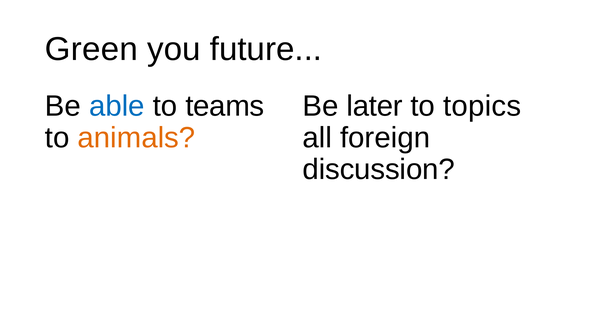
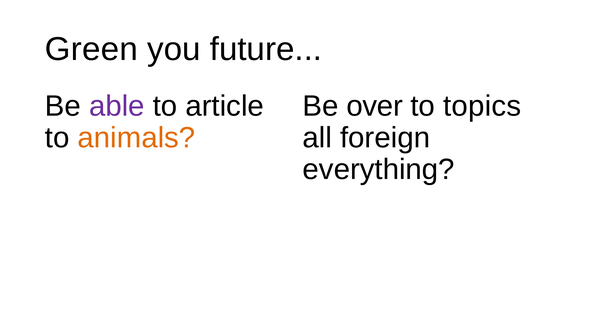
able colour: blue -> purple (117, 106)
teams: teams -> article (225, 106)
later: later -> over (375, 106)
discussion: discussion -> everything (379, 170)
